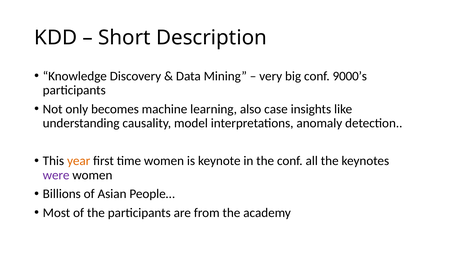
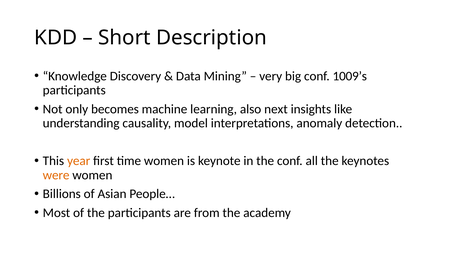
9000’s: 9000’s -> 1009’s (350, 76)
case: case -> next (276, 109)
were colour: purple -> orange (56, 175)
